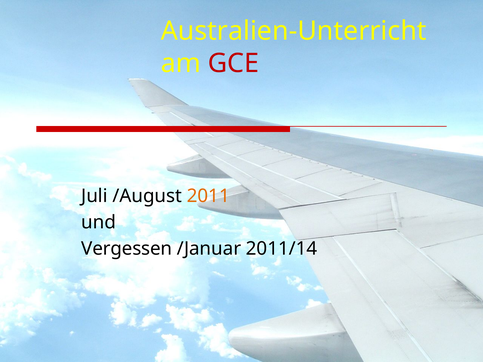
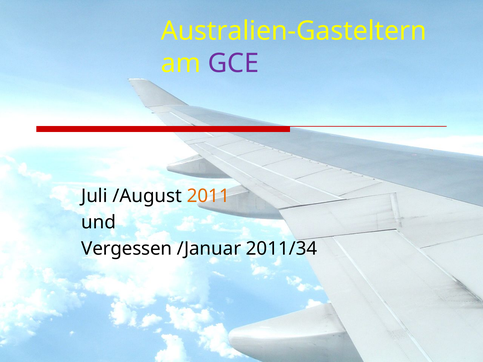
Australien-Unterricht: Australien-Unterricht -> Australien-Gasteltern (294, 31)
GCE colour: red -> purple (233, 63)
2011/14: 2011/14 -> 2011/34 (282, 249)
